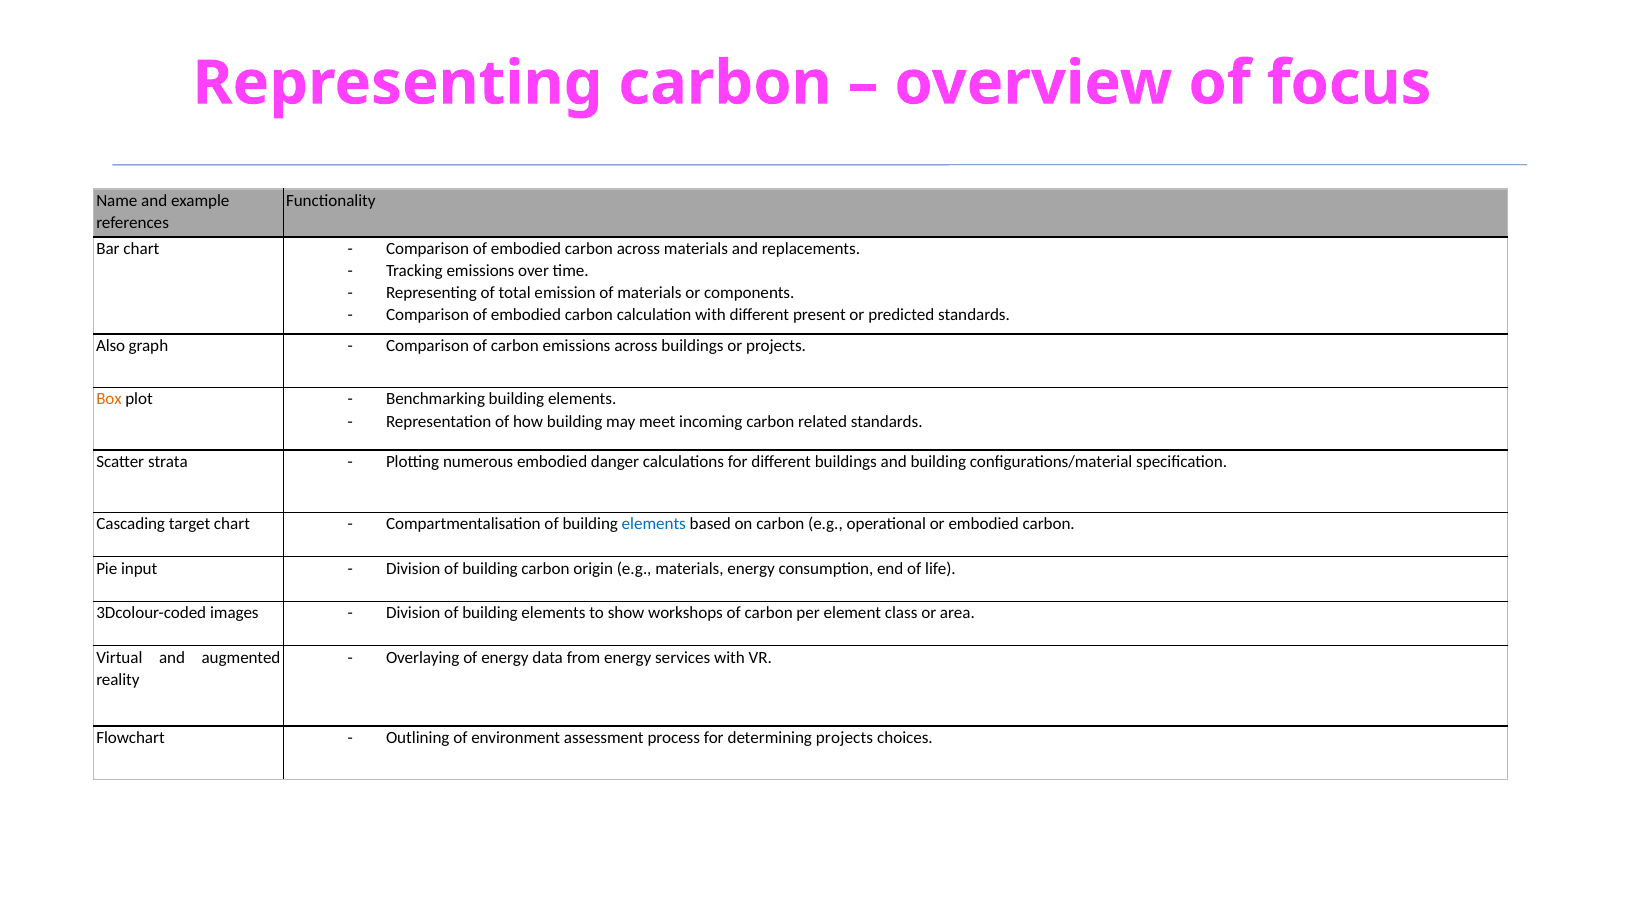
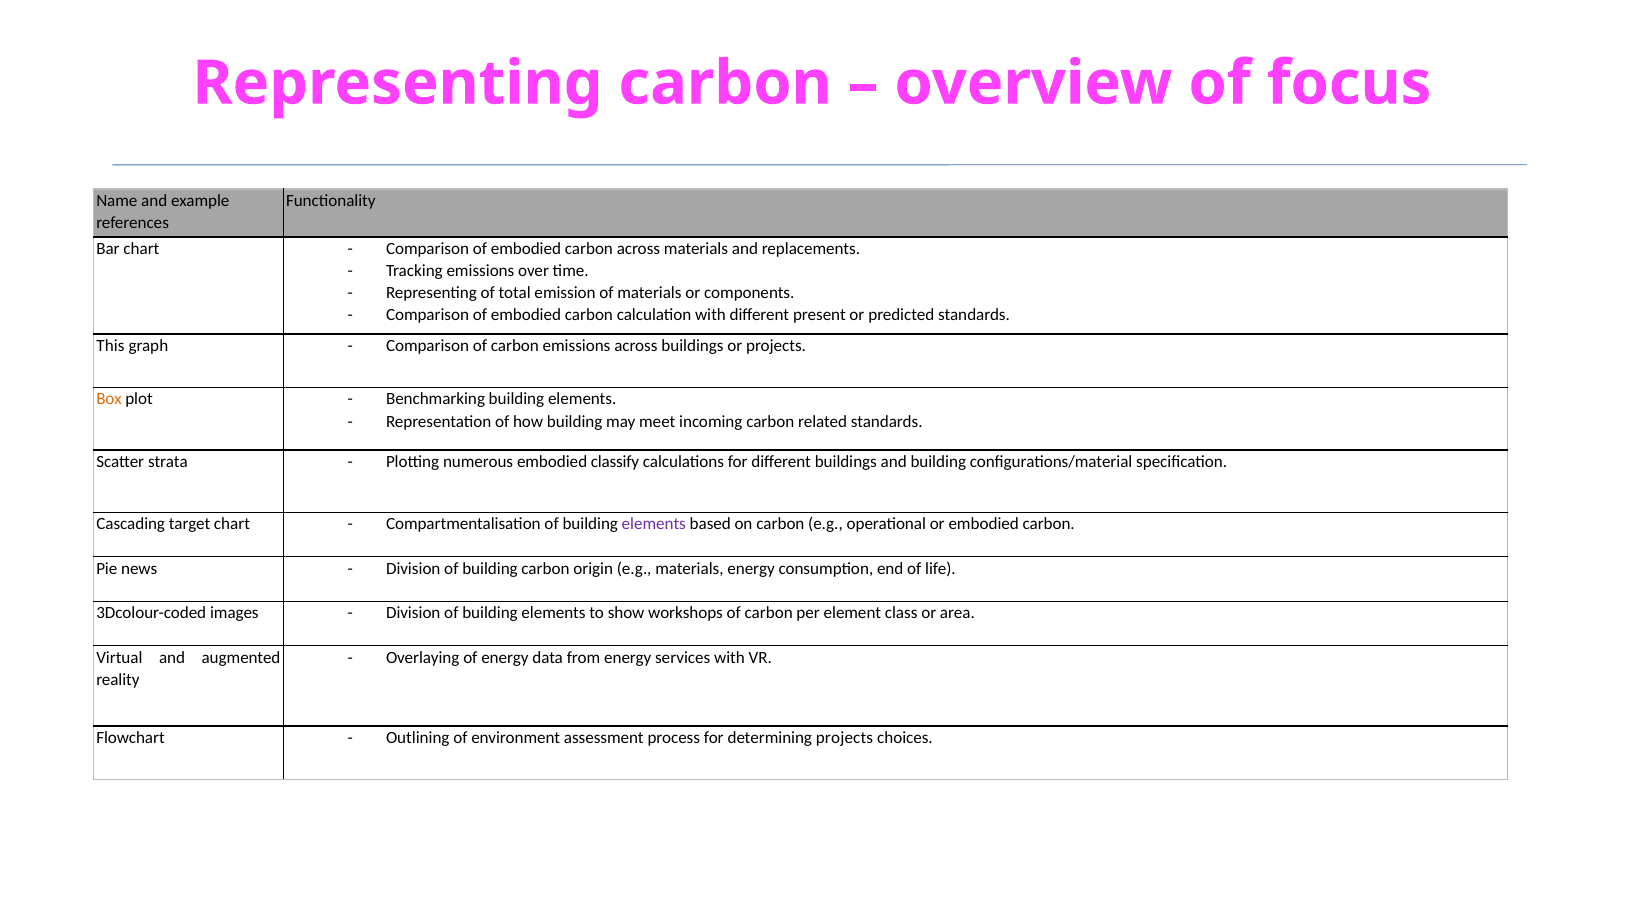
Also: Also -> This (110, 346)
danger: danger -> classify (615, 462)
elements colour: blue -> purple (654, 524)
input: input -> news (139, 568)
